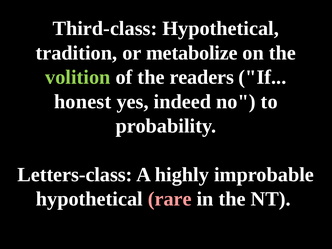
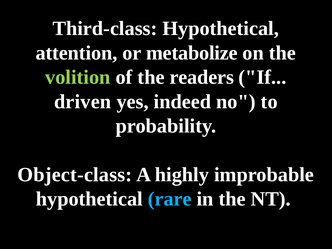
tradition: tradition -> attention (76, 53)
honest: honest -> driven (83, 102)
Letters-class: Letters-class -> Object-class (75, 175)
rare colour: pink -> light blue (170, 199)
